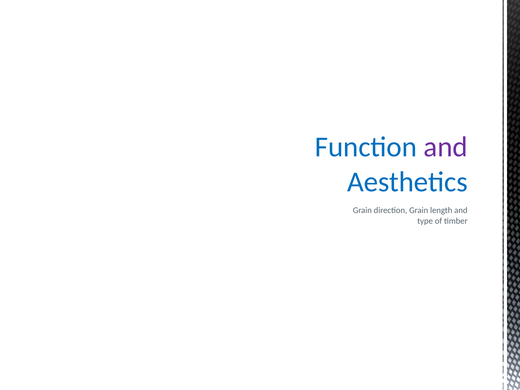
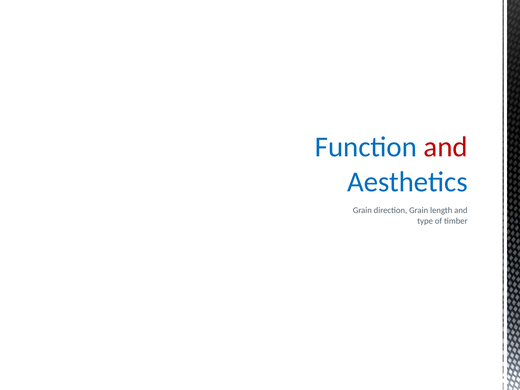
and colour: purple -> red (446, 147)
